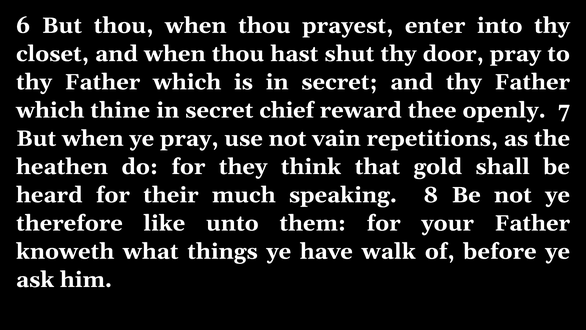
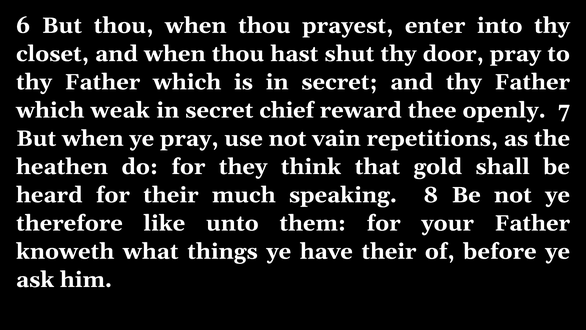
thine: thine -> weak (120, 110)
have walk: walk -> their (389, 251)
